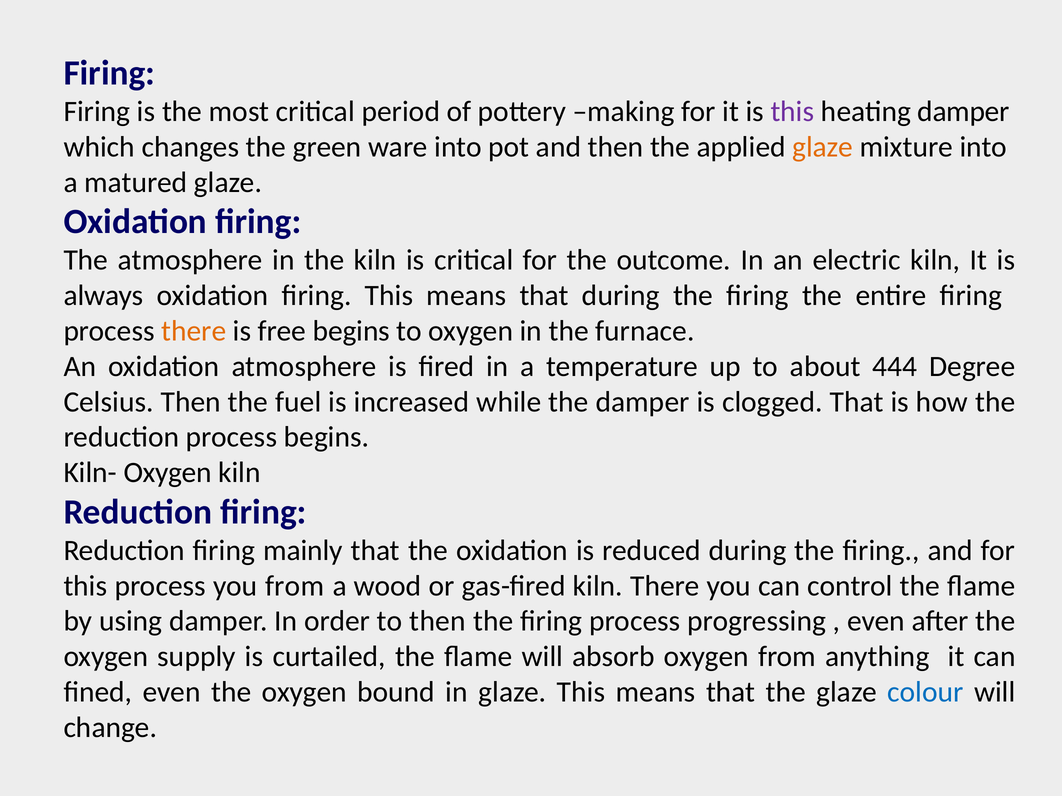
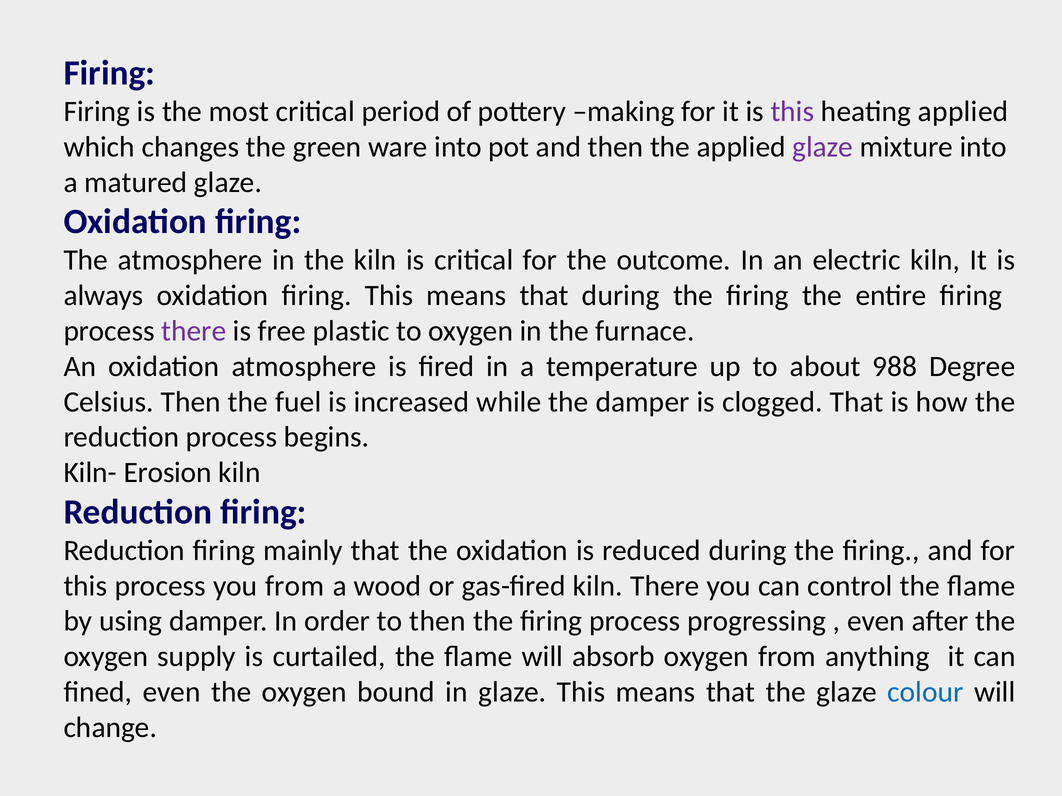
heating damper: damper -> applied (963, 112)
glaze colour: orange -> purple (823, 147)
there colour: orange -> purple (194, 331)
free begins: begins -> plastic (351, 331)
444: 444 -> 988 (895, 367)
Kiln- Oxygen: Oxygen -> Erosion (168, 473)
